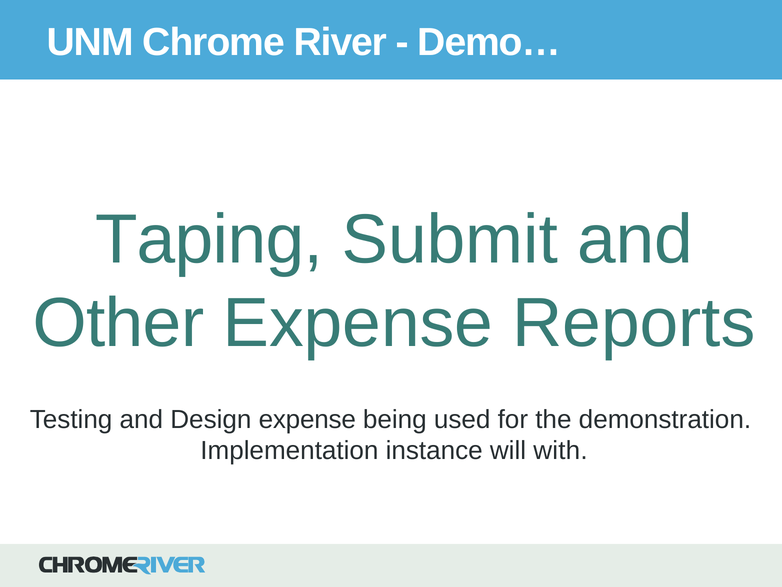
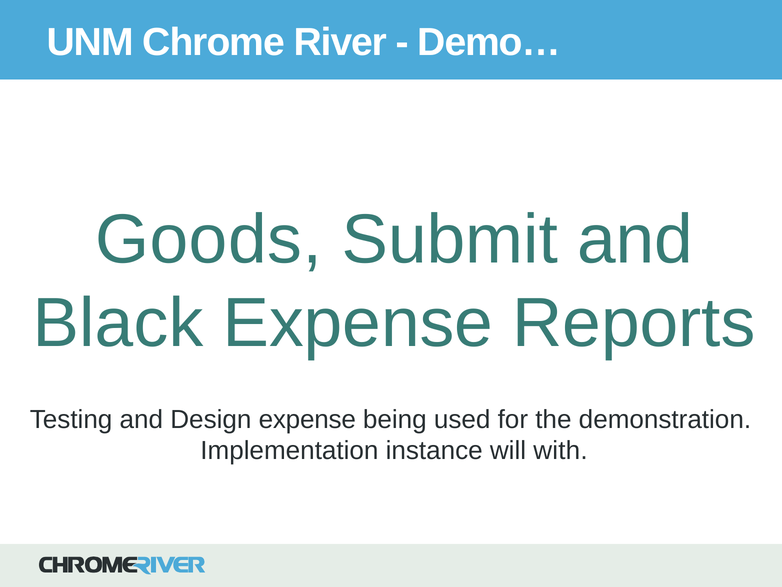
Taping: Taping -> Goods (208, 240)
Other: Other -> Black (118, 323)
